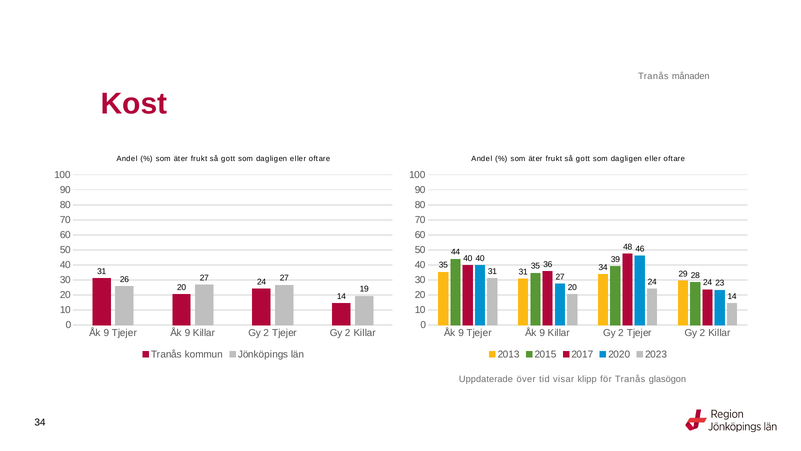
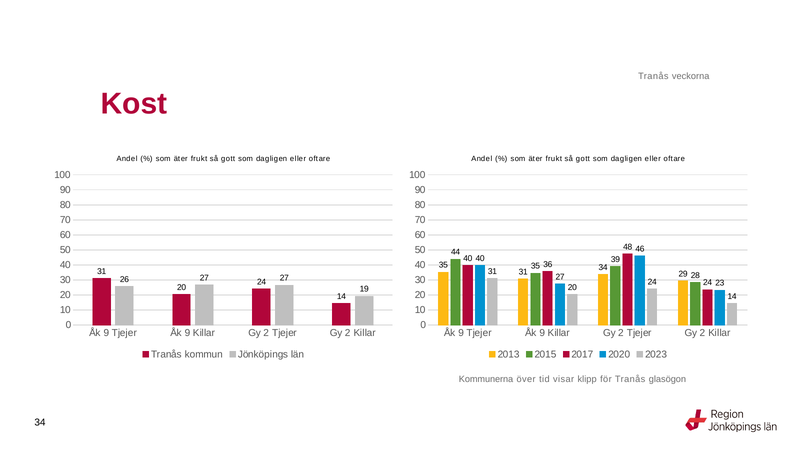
månaden: månaden -> veckorna (691, 76)
Uppdaterade: Uppdaterade -> Kommunerna (486, 379)
